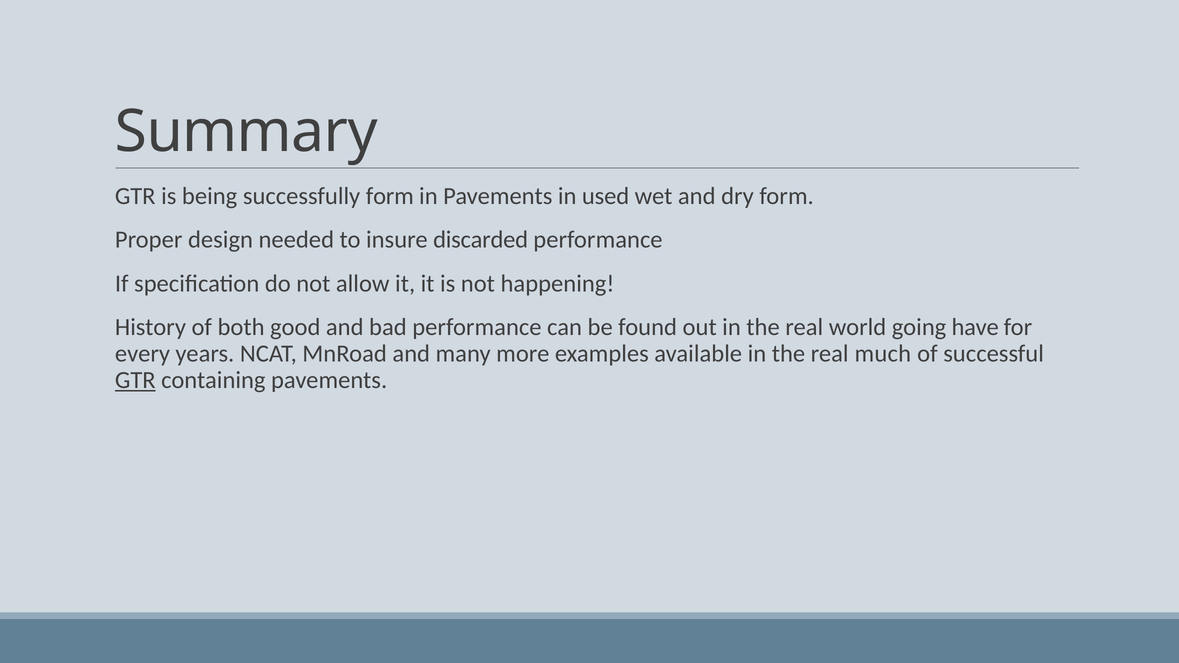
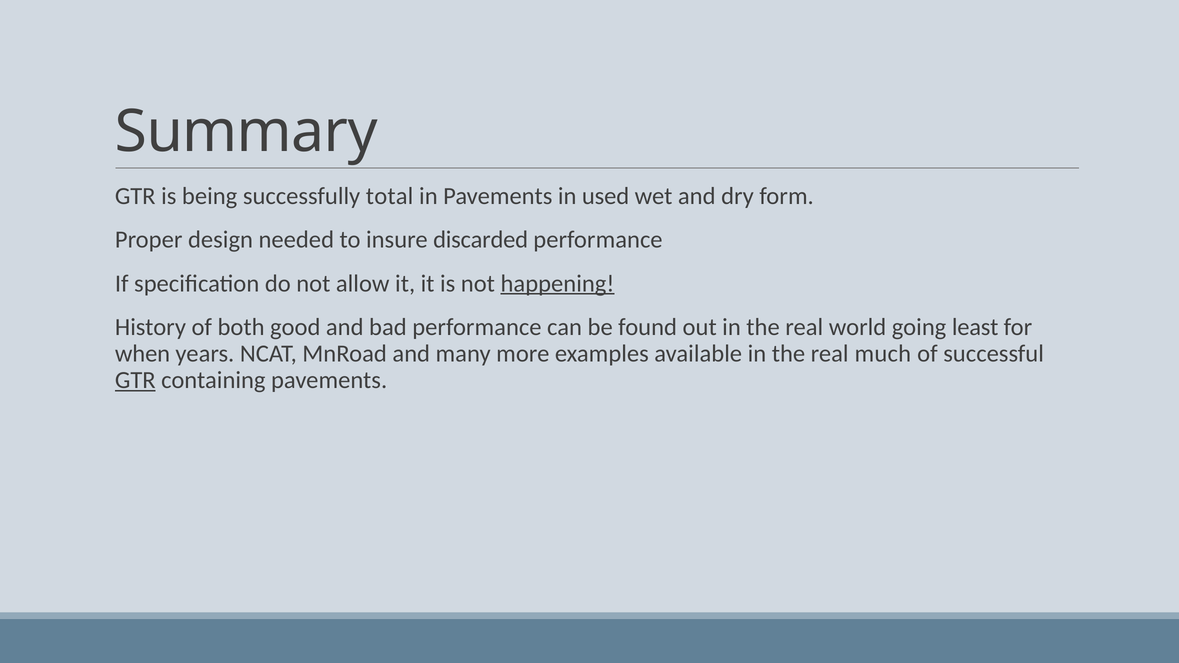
successfully form: form -> total (390, 196)
happening underline: none -> present (557, 283)
have: have -> least (975, 327)
every: every -> when (143, 354)
